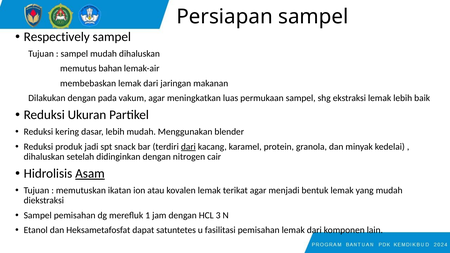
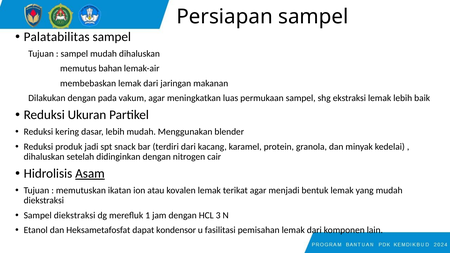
Respectively: Respectively -> Palatabilitas (57, 37)
dari underline: present -> none (188, 147)
Sampel pemisahan: pemisahan -> diekstraksi (75, 215)
satuntetes: satuntetes -> kondensor (176, 230)
